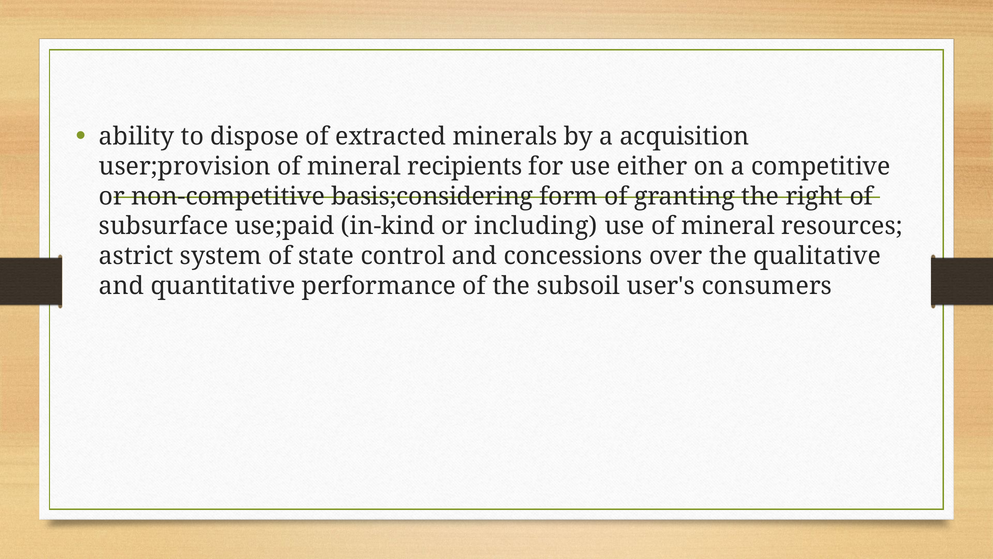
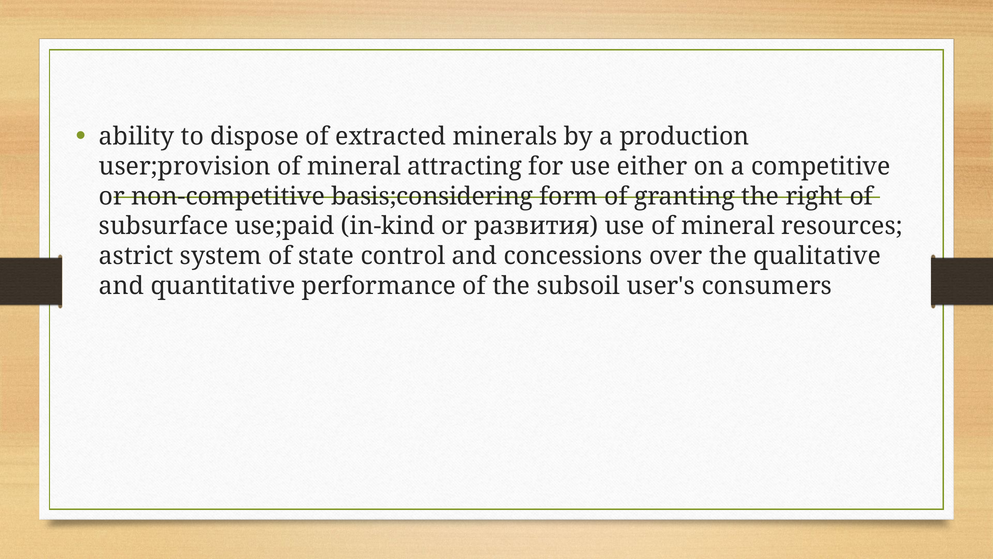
acquisition: acquisition -> production (684, 137)
recipients: recipients -> attracting (465, 166)
including: including -> развития (536, 226)
